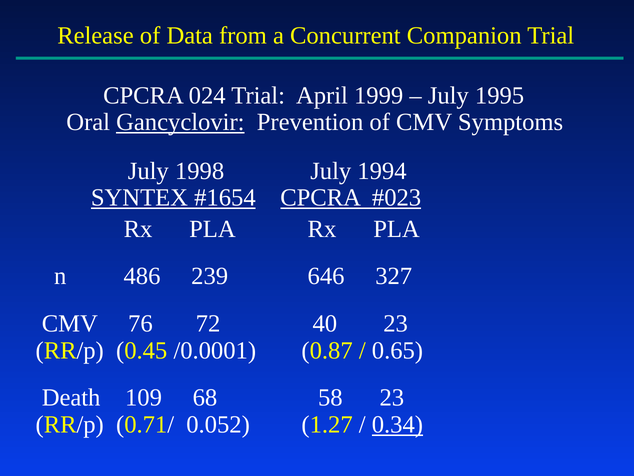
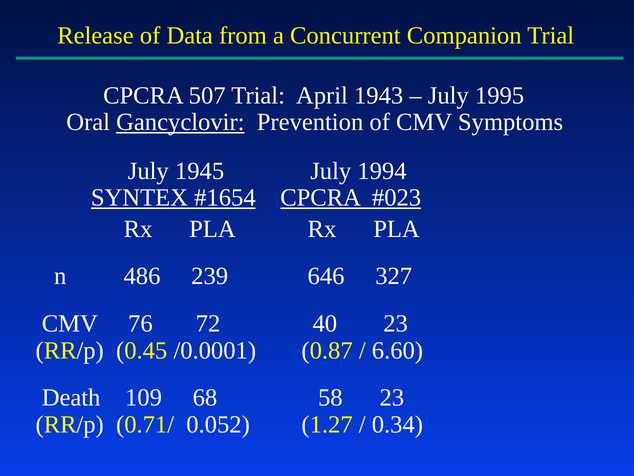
024: 024 -> 507 (207, 96)
1999: 1999 -> 1943 (379, 96)
1998: 1998 -> 1945 (200, 171)
0.65: 0.65 -> 6.60 (397, 350)
0.34 underline: present -> none (397, 424)
